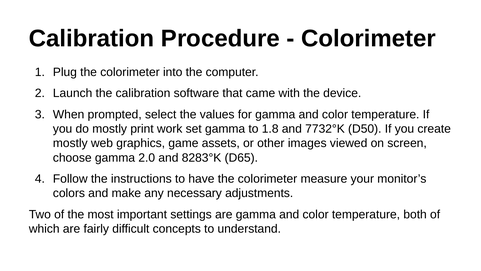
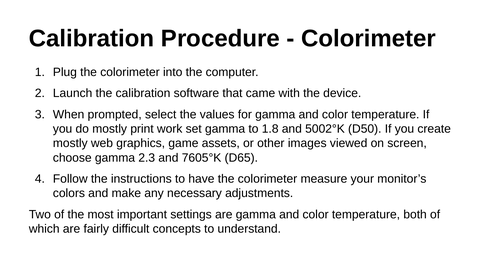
7732°K: 7732°K -> 5002°K (325, 129)
2.0: 2.0 -> 2.3 (147, 158)
8283°K: 8283°K -> 7605°K (202, 158)
